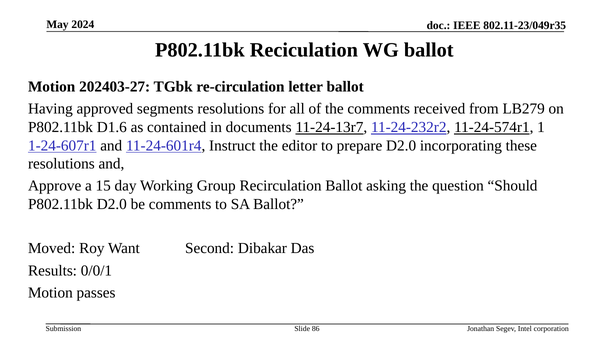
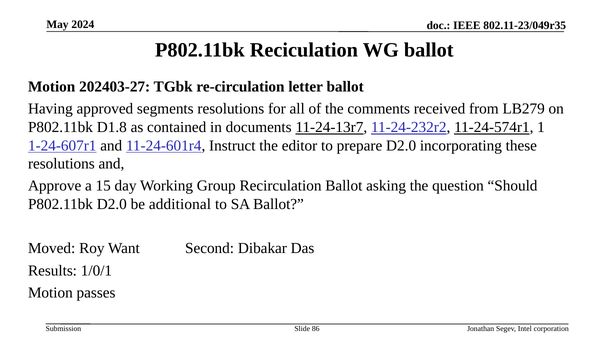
D1.6: D1.6 -> D1.8 (112, 127)
be comments: comments -> additional (180, 204)
0/0/1: 0/0/1 -> 1/0/1 (96, 270)
